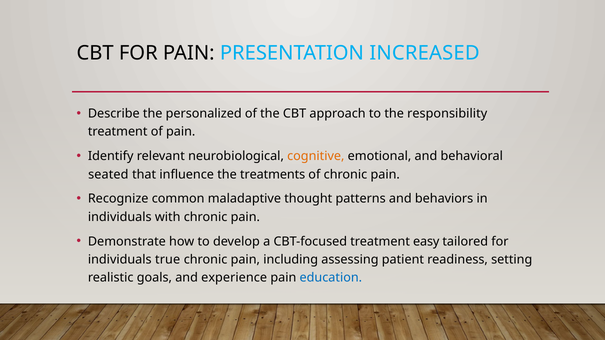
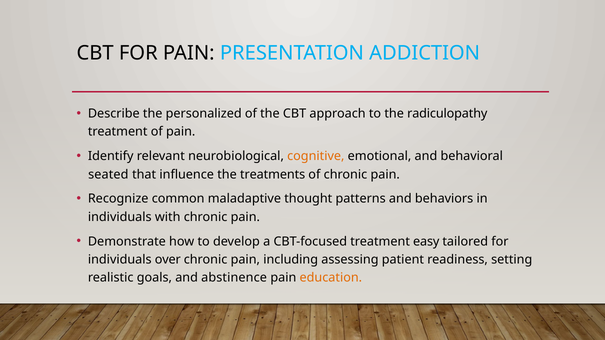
INCREASED: INCREASED -> ADDICTION (425, 53)
responsibility: responsibility -> radiculopathy (447, 114)
true: true -> over (168, 260)
experience: experience -> abstinence (234, 278)
education colour: blue -> orange (331, 278)
